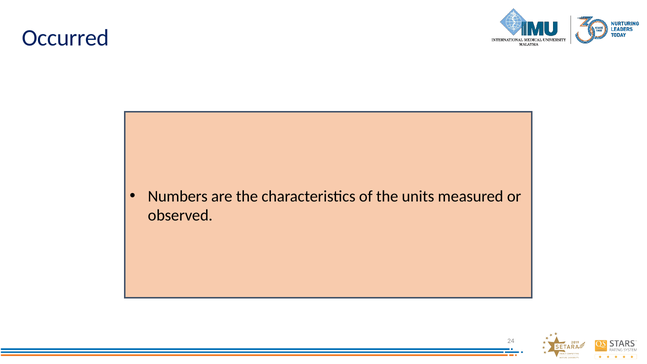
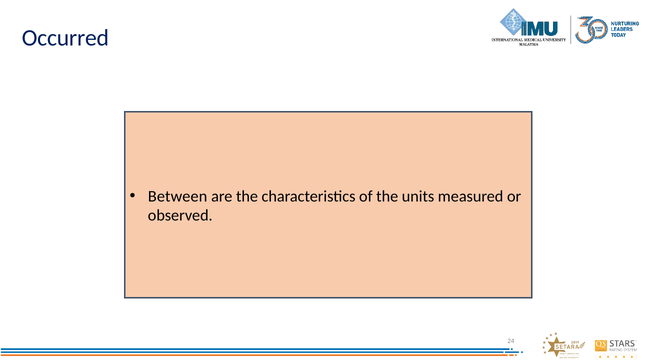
Numbers: Numbers -> Between (178, 196)
